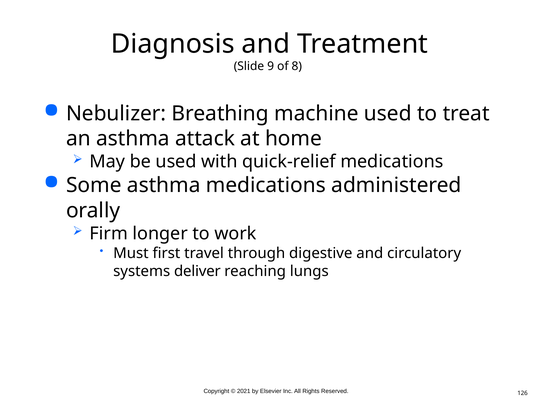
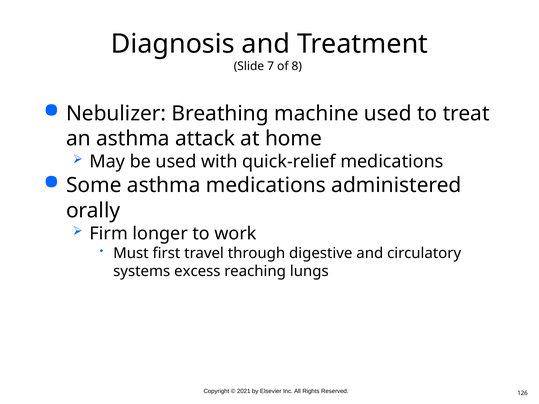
9: 9 -> 7 (271, 66)
deliver: deliver -> excess (197, 271)
